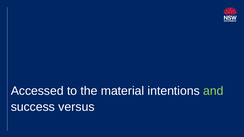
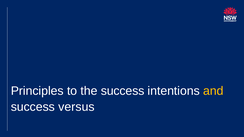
Accessed: Accessed -> Principles (37, 91)
the material: material -> success (123, 91)
and colour: light green -> yellow (213, 91)
